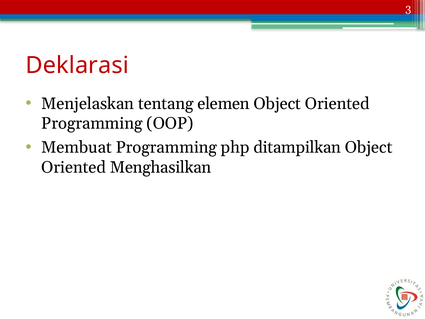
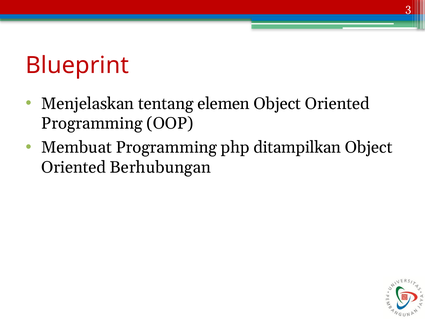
Deklarasi: Deklarasi -> Blueprint (77, 65)
Menghasilkan: Menghasilkan -> Berhubungan (161, 167)
